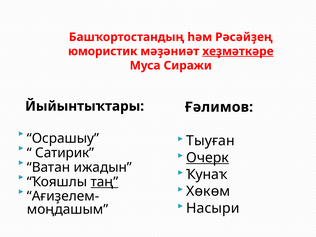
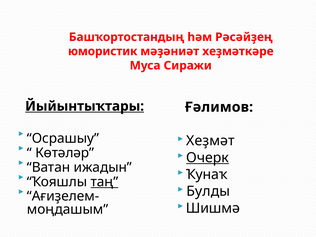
хеҙмәткәре underline: present -> none (238, 51)
Йыйынтыҡтары underline: none -> present (85, 106)
Тыуған: Тыуған -> Хеҙмәт (210, 141)
Сатирик: Сатирик -> Көтәләр (65, 153)
Хөкөм: Хөкөм -> Булды (208, 191)
Насыри: Насыри -> Шишмә (213, 208)
